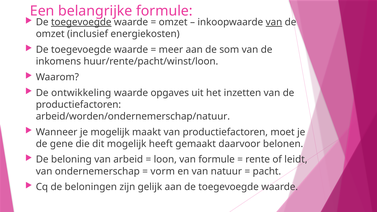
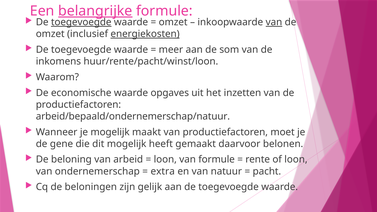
belangrijke underline: none -> present (95, 11)
energiekosten underline: none -> present (145, 34)
ontwikkeling: ontwikkeling -> economische (81, 93)
arbeid/worden/ondernemerschap/natuur: arbeid/worden/ondernemerschap/natuur -> arbeid/bepaald/ondernemerschap/natuur (133, 116)
of leidt: leidt -> loon (296, 160)
vorm: vorm -> extra (163, 171)
